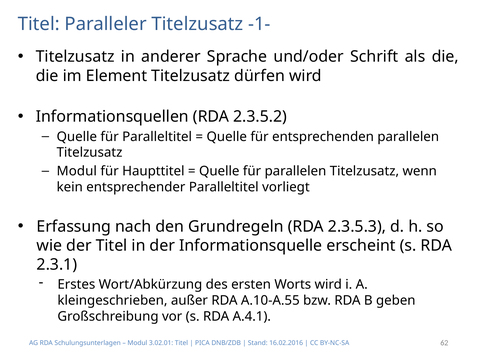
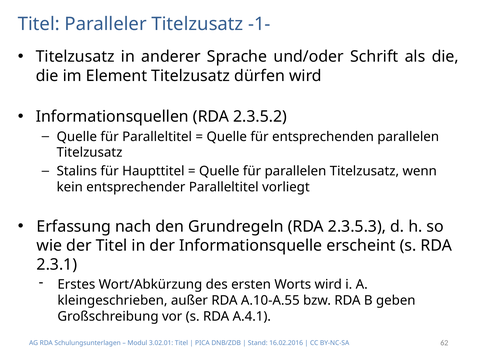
Modul: Modul -> Stalins (77, 171)
